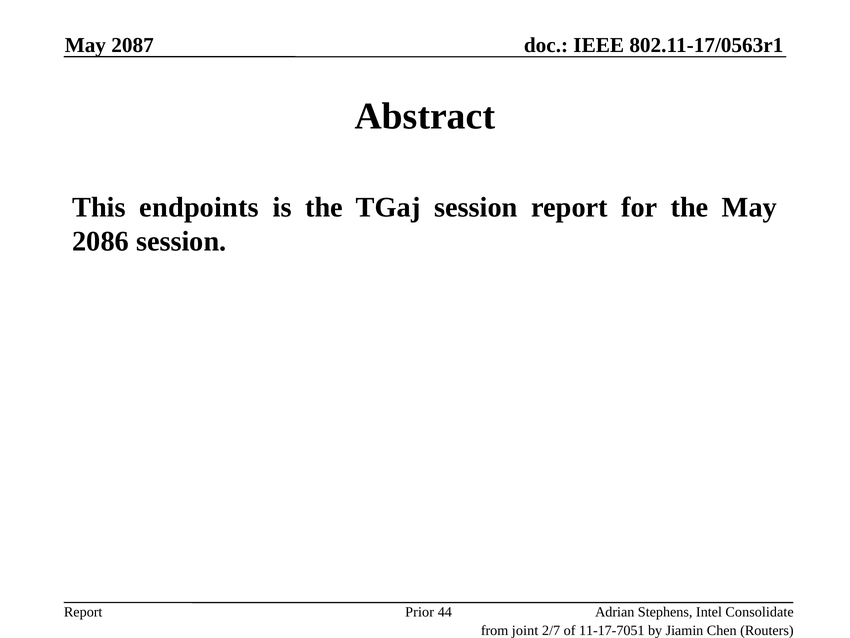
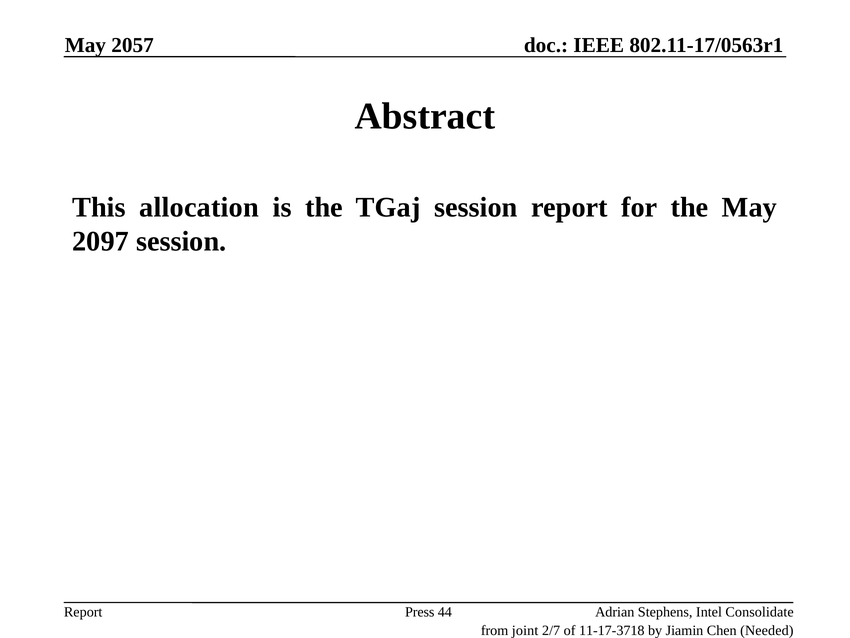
2087: 2087 -> 2057 (133, 45)
endpoints: endpoints -> allocation (199, 207)
2086: 2086 -> 2097 (101, 241)
Prior: Prior -> Press (420, 611)
11-17-7051: 11-17-7051 -> 11-17-3718 (612, 630)
Routers: Routers -> Needed (767, 630)
